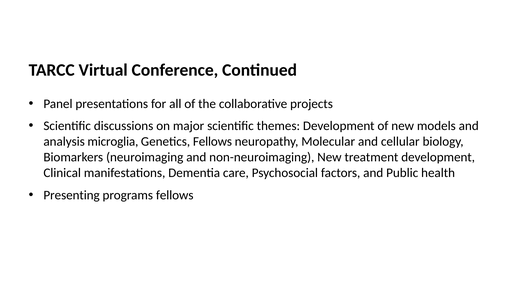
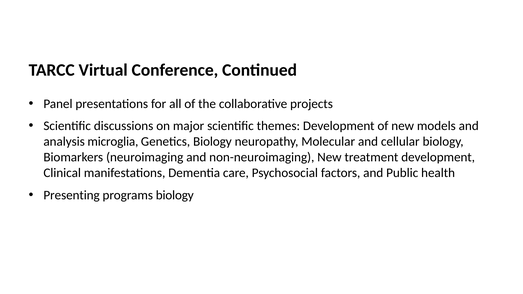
Genetics Fellows: Fellows -> Biology (212, 142)
programs fellows: fellows -> biology (175, 195)
